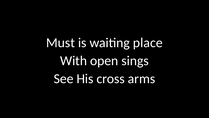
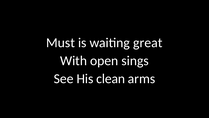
place: place -> great (148, 43)
cross: cross -> clean (111, 78)
